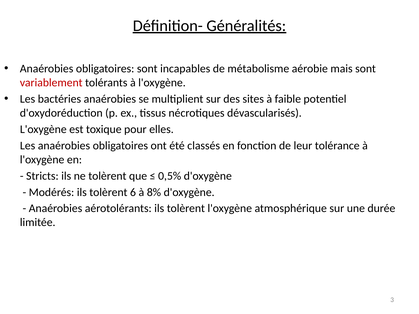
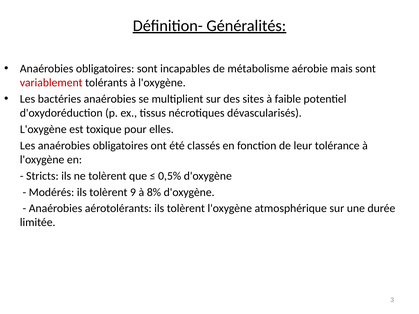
6: 6 -> 9 (133, 192)
